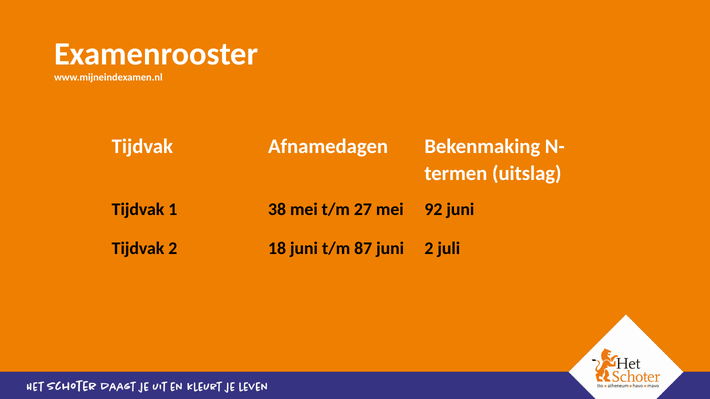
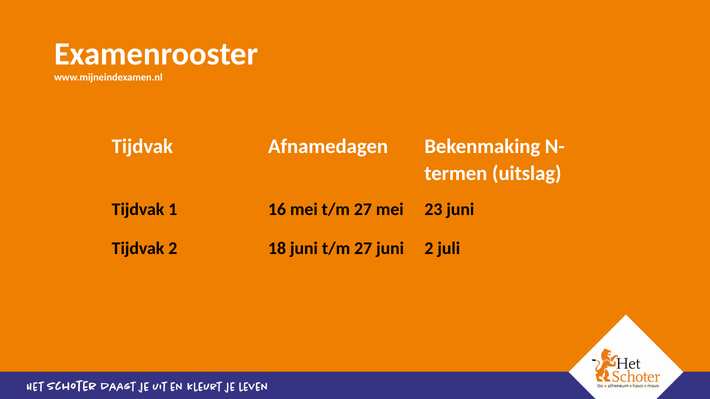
38: 38 -> 16 (277, 210)
92: 92 -> 23 (433, 210)
juni t/m 87: 87 -> 27 (363, 249)
